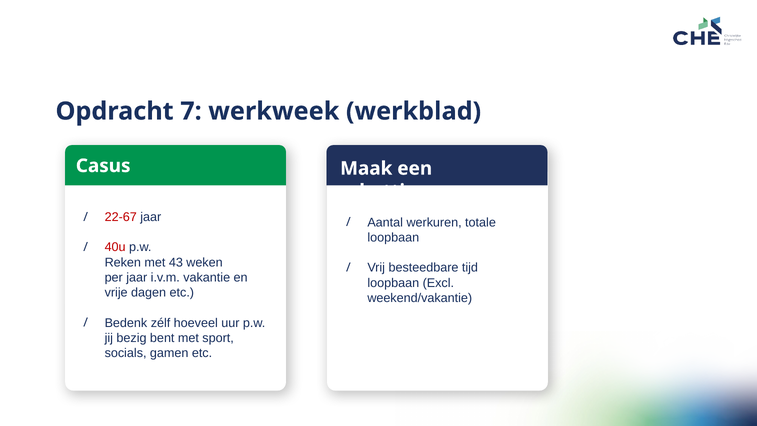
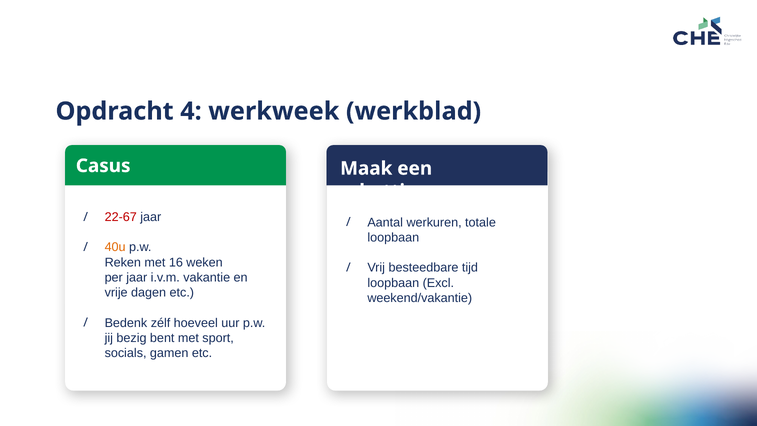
7: 7 -> 4 (191, 111)
40u colour: red -> orange (115, 247)
43: 43 -> 16 (176, 262)
